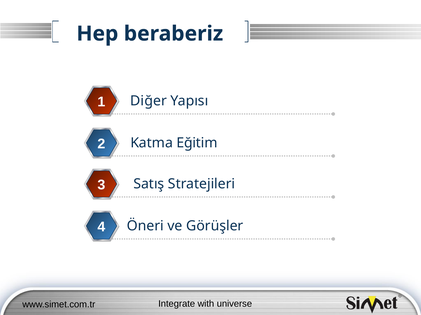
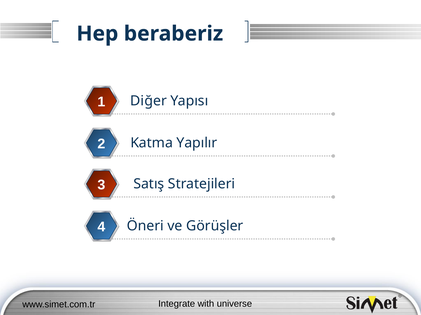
Eğitim: Eğitim -> Yapılır (197, 143)
